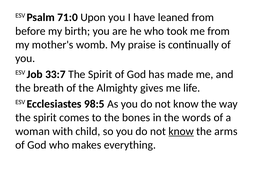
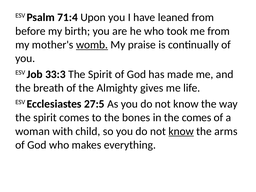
71:0: 71:0 -> 71:4 (68, 17)
womb underline: none -> present (92, 45)
33:7: 33:7 -> 33:3 (55, 74)
98:5: 98:5 -> 27:5 (94, 104)
the words: words -> comes (197, 118)
